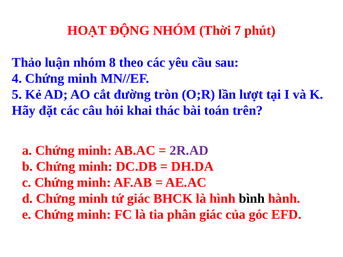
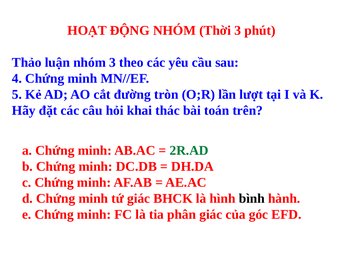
Thời 7: 7 -> 3 (238, 31)
nhóm 8: 8 -> 3 (113, 63)
2R.AD colour: purple -> green (189, 151)
